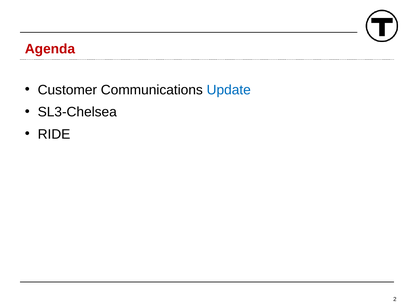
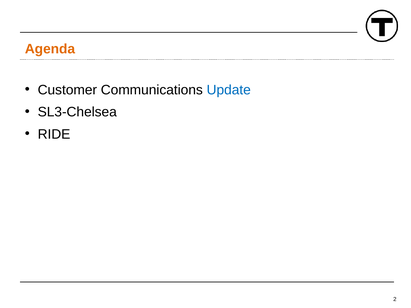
Agenda colour: red -> orange (50, 49)
